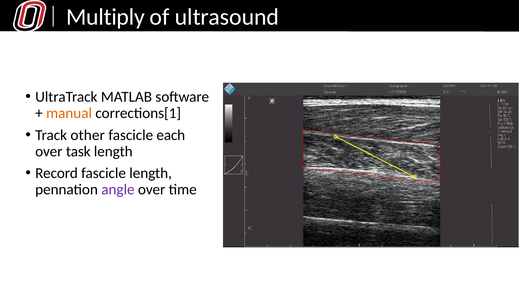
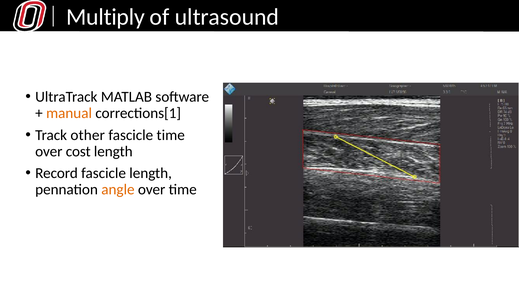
fascicle each: each -> time (171, 135)
task: task -> cost (78, 151)
angle colour: purple -> orange (118, 189)
